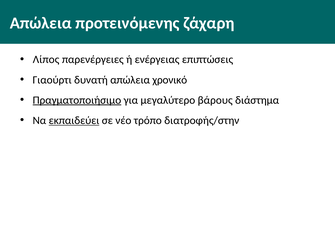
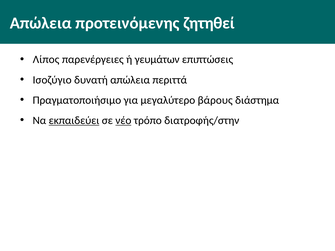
ζάχαρη: ζάχαρη -> ζητηθεί (209, 23)
ενέργειας: ενέργειας -> γευμάτων (157, 60)
Γιαούρτι: Γιαούρτι -> Ισοζύγιο (52, 80)
χρονικό: χρονικό -> περιττά (170, 80)
Πραγματοποιήσιμο underline: present -> none (77, 100)
νέο underline: none -> present (123, 121)
